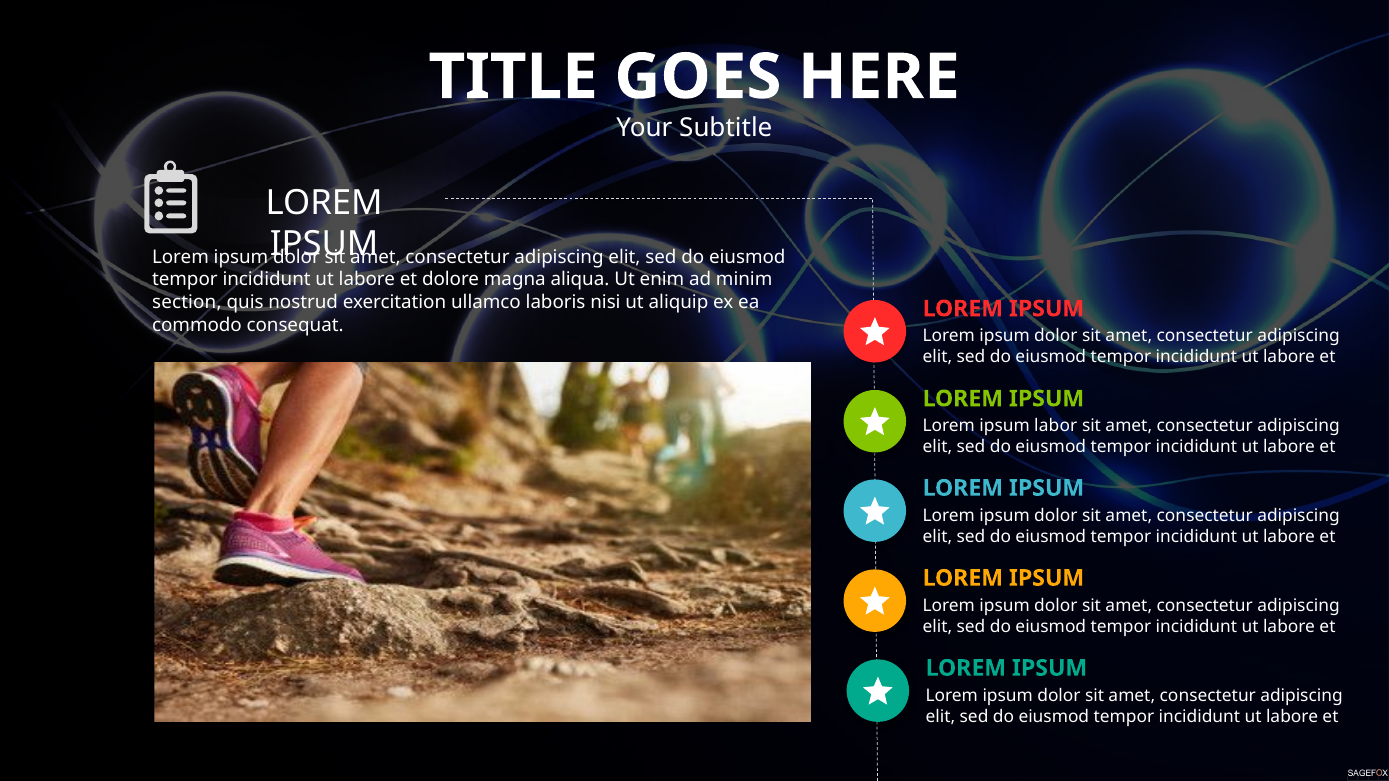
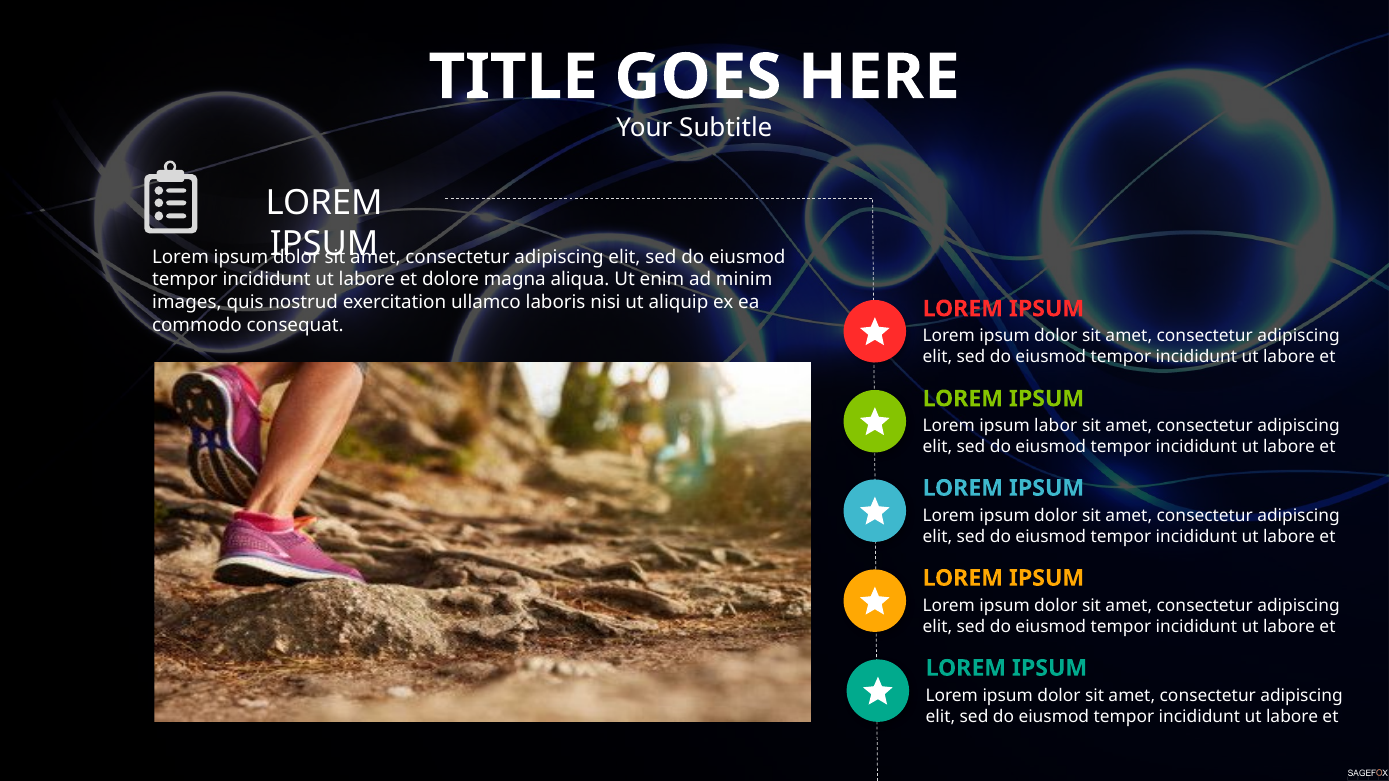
section: section -> images (187, 302)
